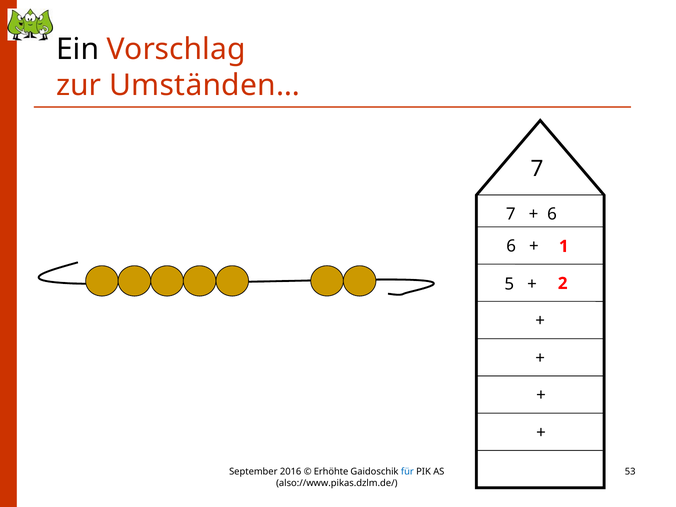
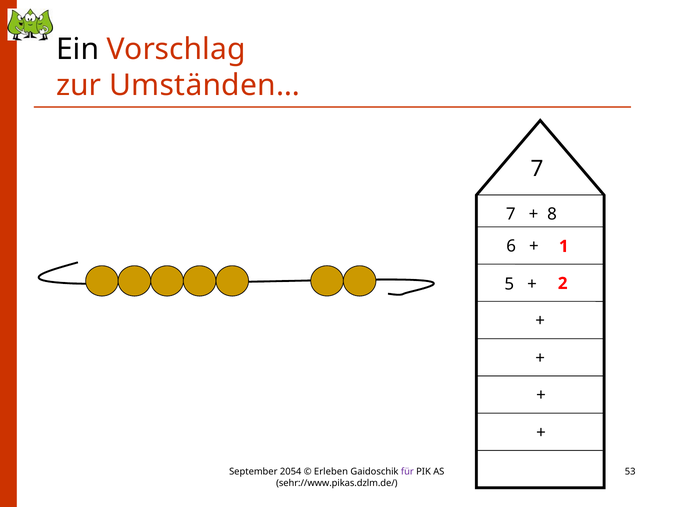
6: 6 -> 8 (552, 214)
2016: 2016 -> 2054 (291, 472)
Erhöhte: Erhöhte -> Erleben (331, 472)
für colour: blue -> purple (407, 472)
also://www.pikas.dzlm.de/: also://www.pikas.dzlm.de/ -> sehr://www.pikas.dzlm.de/ (337, 483)
